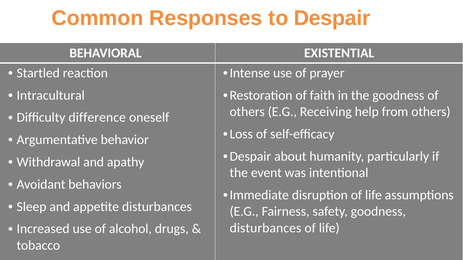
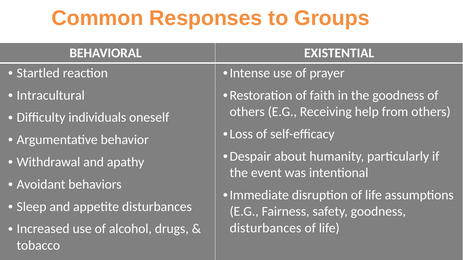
to Despair: Despair -> Groups (332, 18)
difference: difference -> individuals (97, 118)
